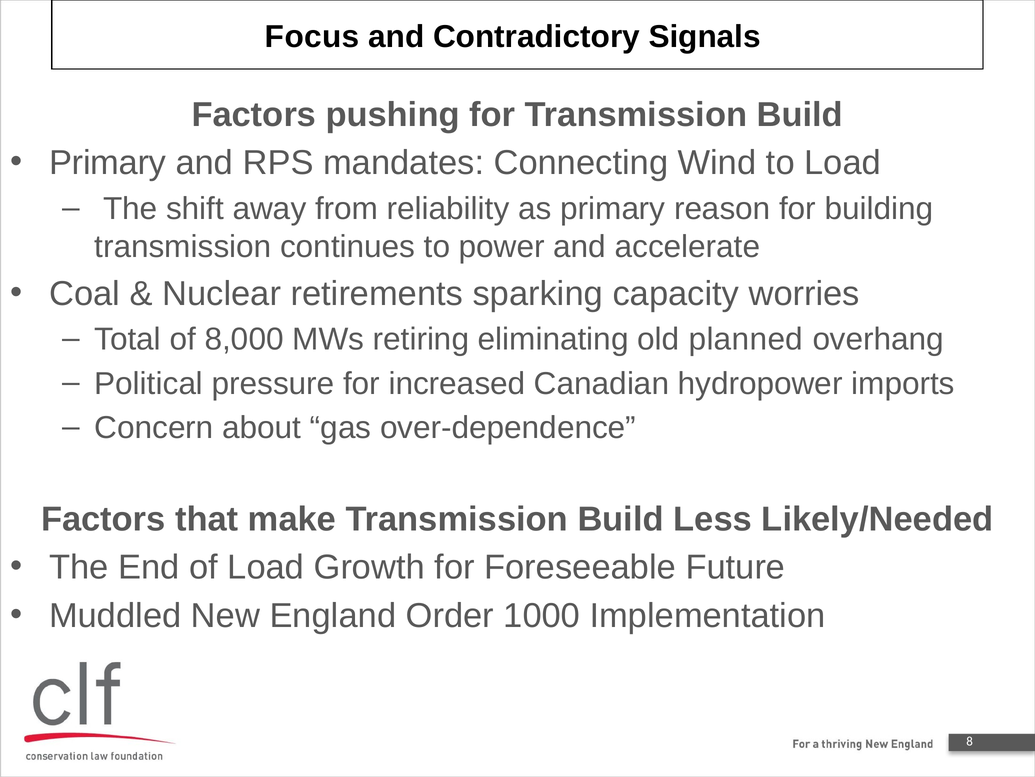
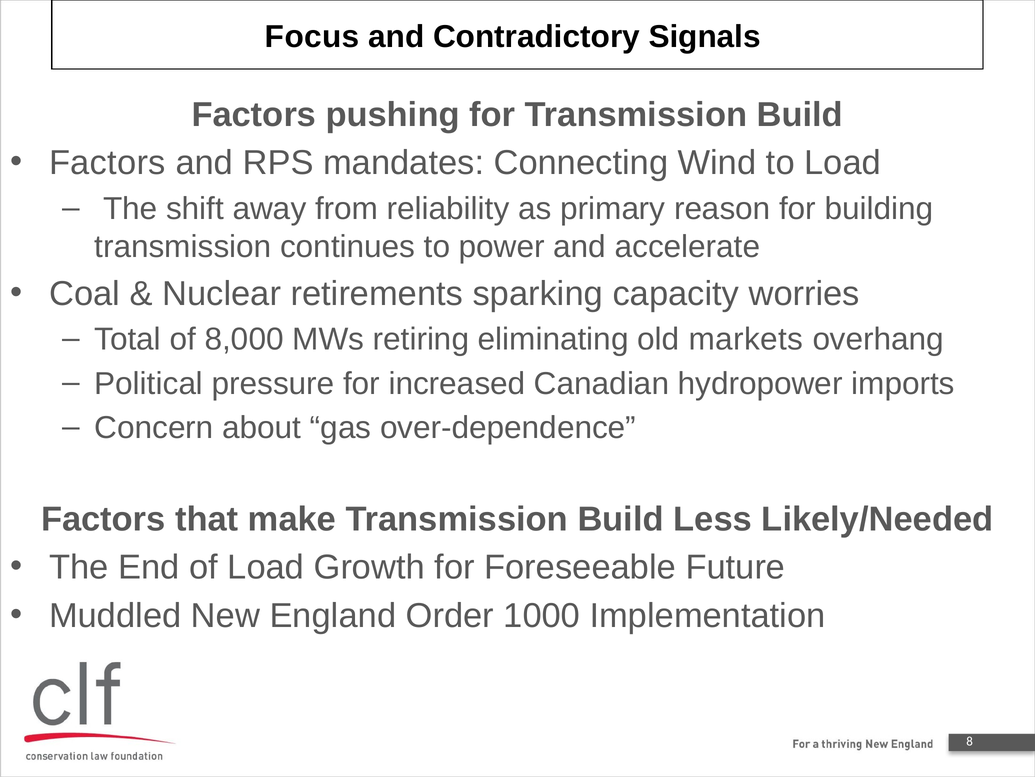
Primary: Primary -> Factors (107, 163)
planned: planned -> markets (746, 339)
